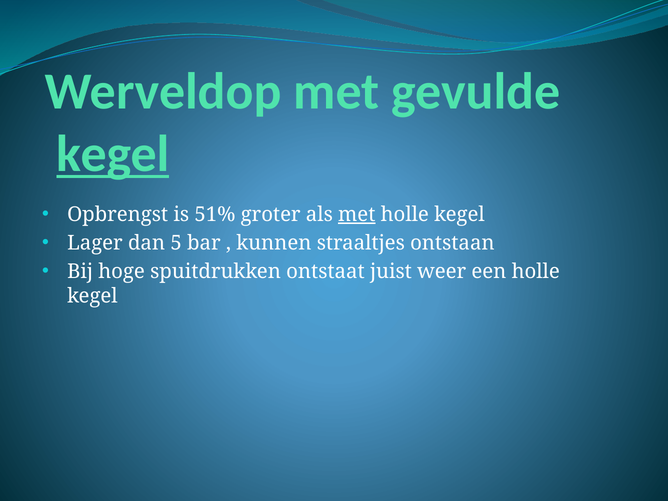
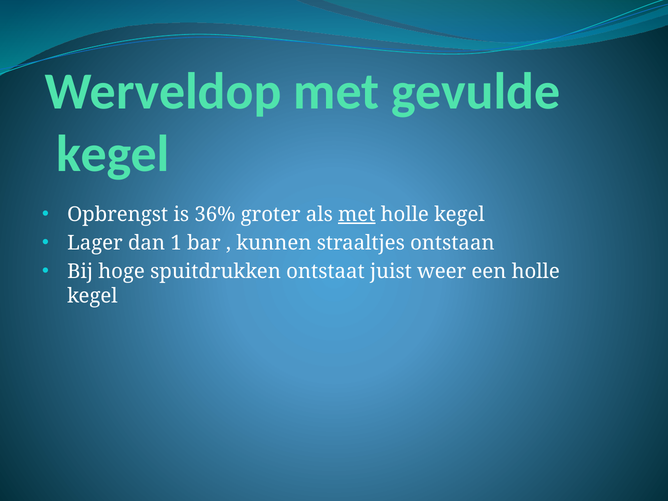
kegel underline: present -> none (113, 154)
51%: 51% -> 36% (215, 215)
5: 5 -> 1 (176, 243)
